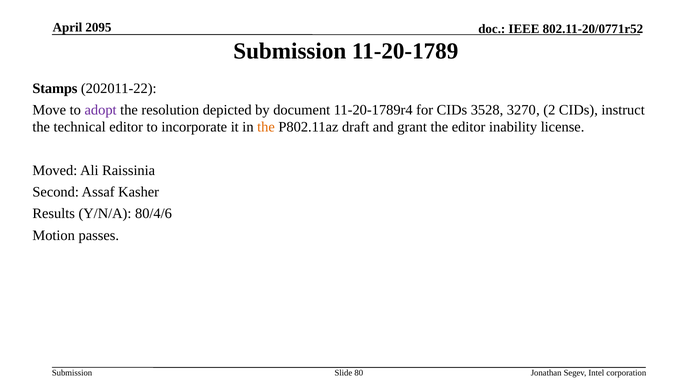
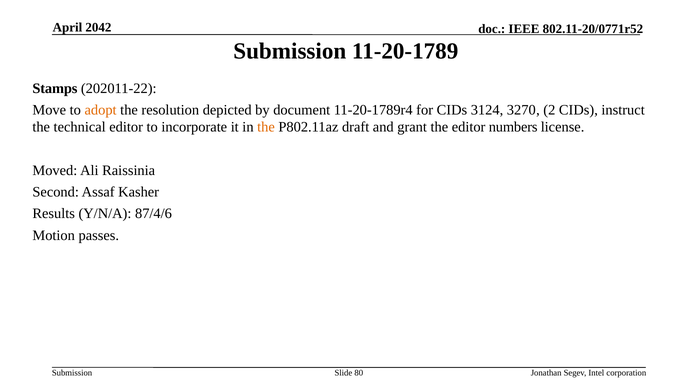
2095: 2095 -> 2042 (98, 28)
adopt colour: purple -> orange (101, 110)
3528: 3528 -> 3124 (487, 110)
inability: inability -> numbers (513, 127)
80/4/6: 80/4/6 -> 87/4/6 (153, 214)
